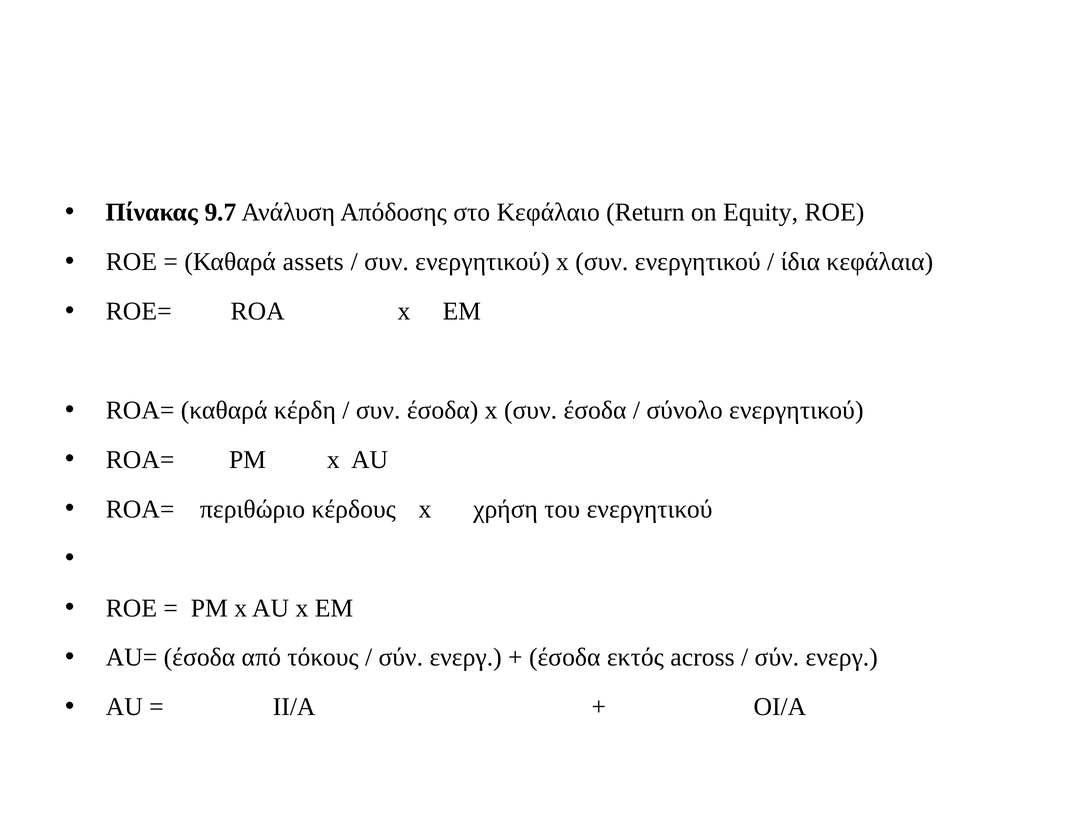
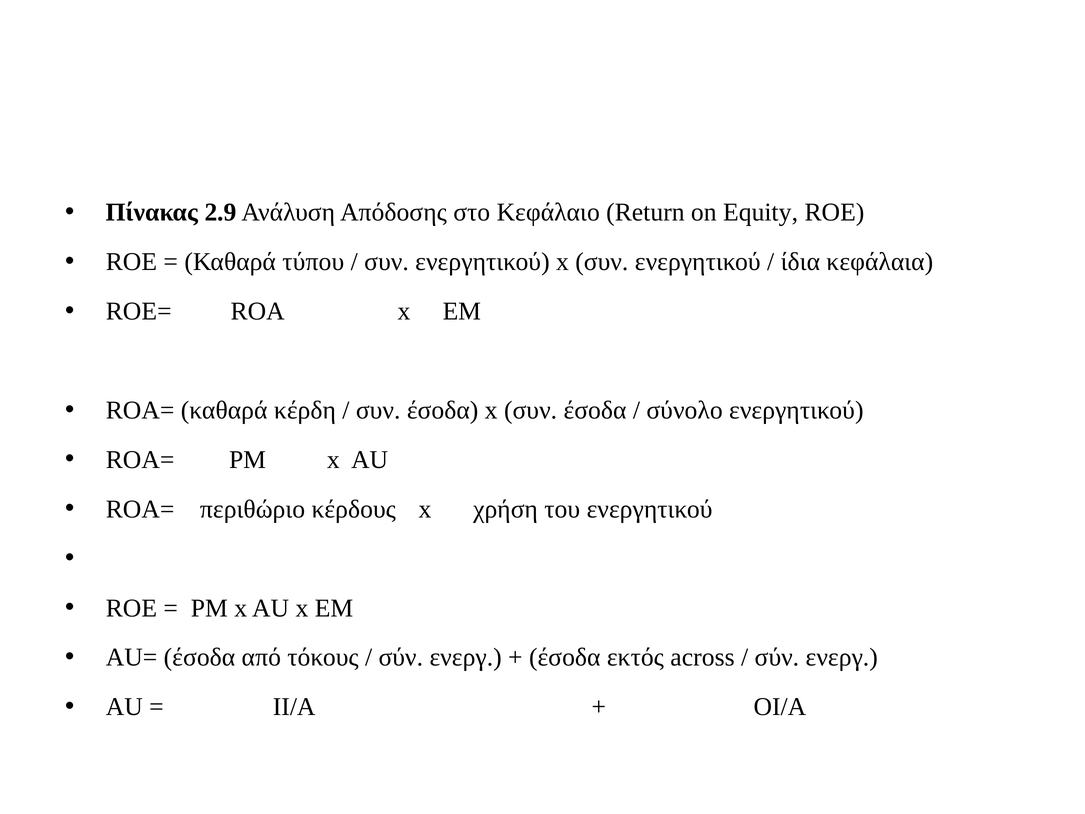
9.7: 9.7 -> 2.9 (221, 212)
assets: assets -> τύπου (313, 262)
